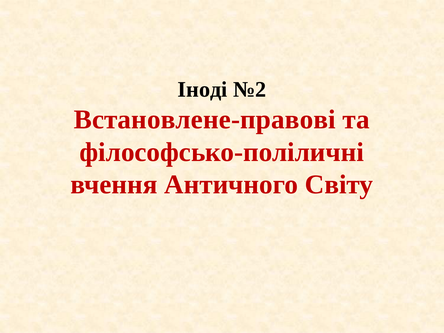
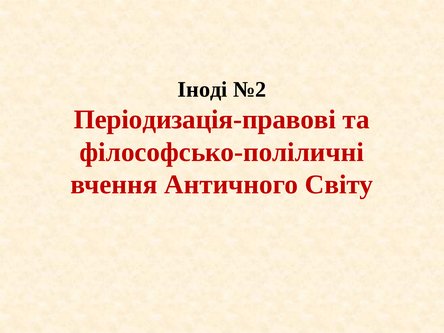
Встановлене-правові: Встановлене-правові -> Періодизація-правові (205, 120)
